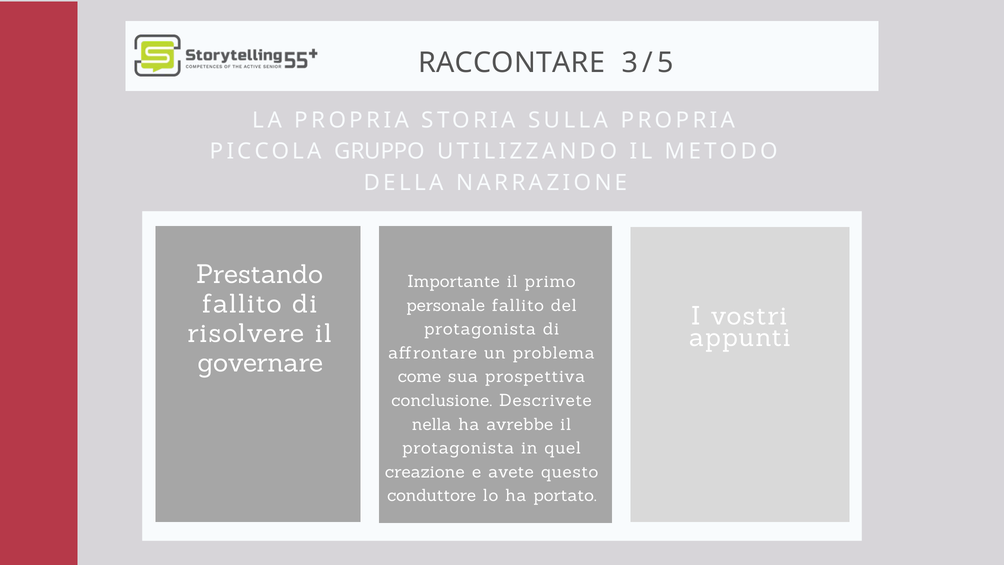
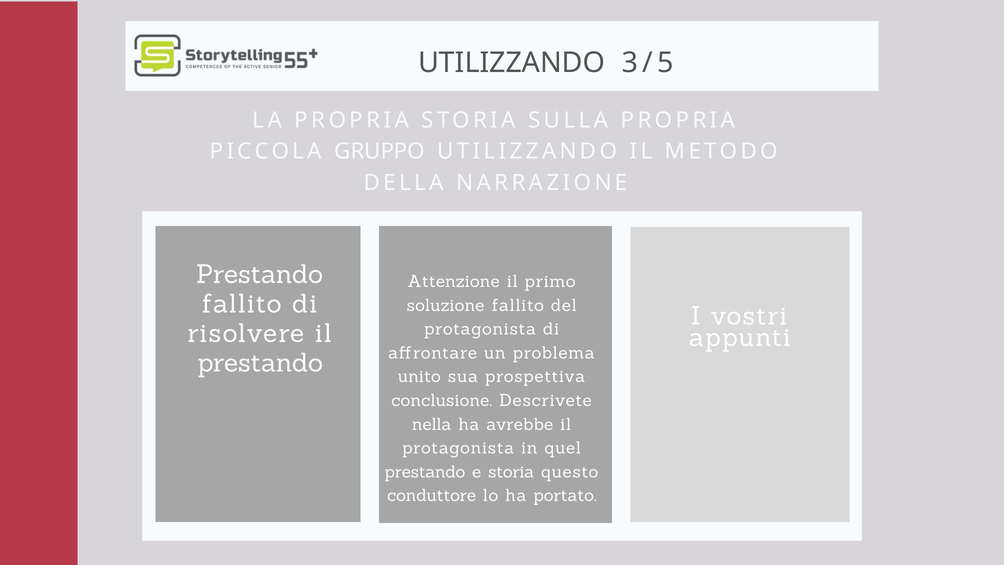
RACCONTARE: RACCONTARE -> UTILIZZANDO (512, 63)
Importante: Importante -> Attenzione (454, 281)
personale: personale -> soluzione (446, 305)
governare: governare -> prestando (260, 363)
come: come -> unito (419, 377)
creazione: creazione -> prestando (425, 472)
e avete: avete -> storia (511, 472)
